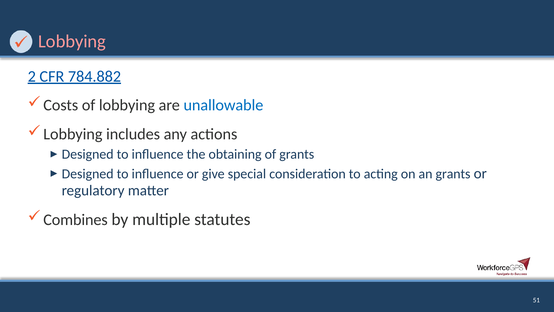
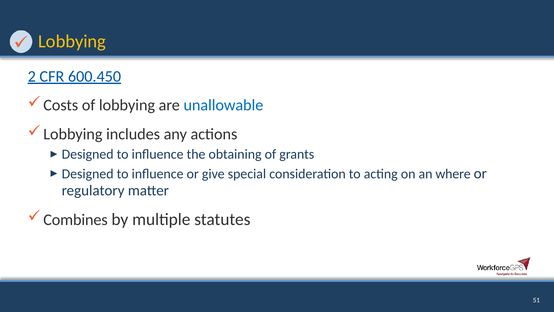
Lobbying colour: pink -> yellow (72, 41)
784.882: 784.882 -> 600.450 (94, 76)
an grants: grants -> where (453, 174)
